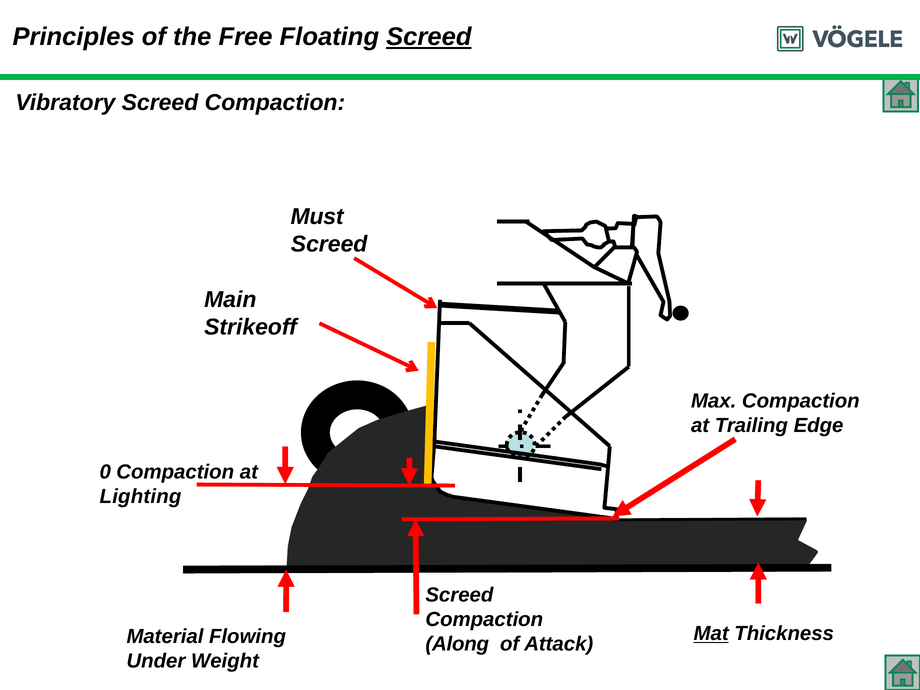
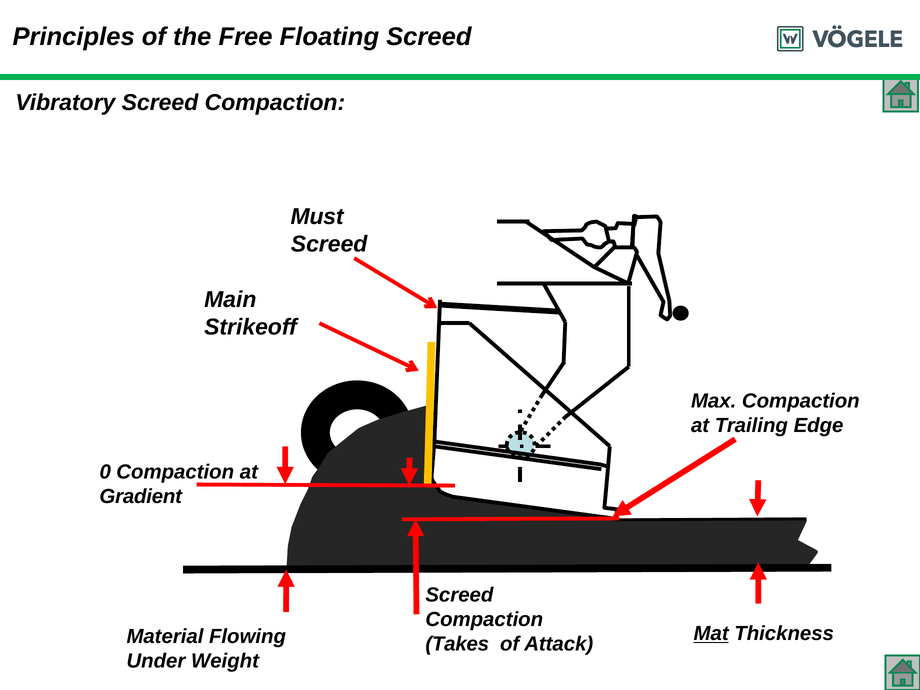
Screed underline: present -> none (429, 37)
Lighting: Lighting -> Gradient (141, 496)
Along: Along -> Takes (457, 644)
